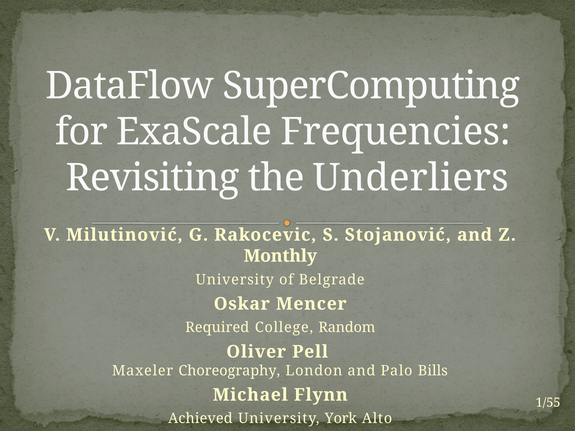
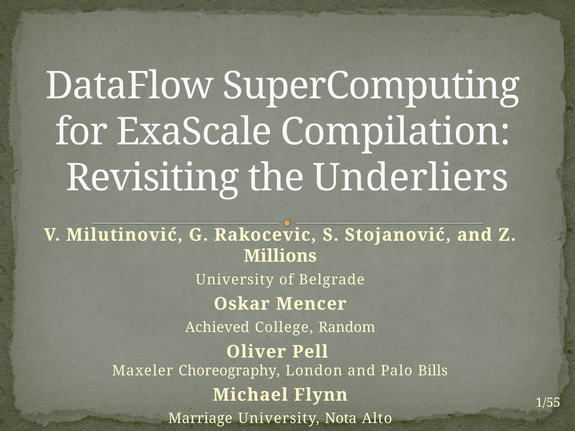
Frequencies: Frequencies -> Compilation (396, 132)
Monthly: Monthly -> Millions (280, 256)
Required: Required -> Achieved (217, 328)
Achieved: Achieved -> Marriage (200, 419)
York: York -> Nota (341, 419)
